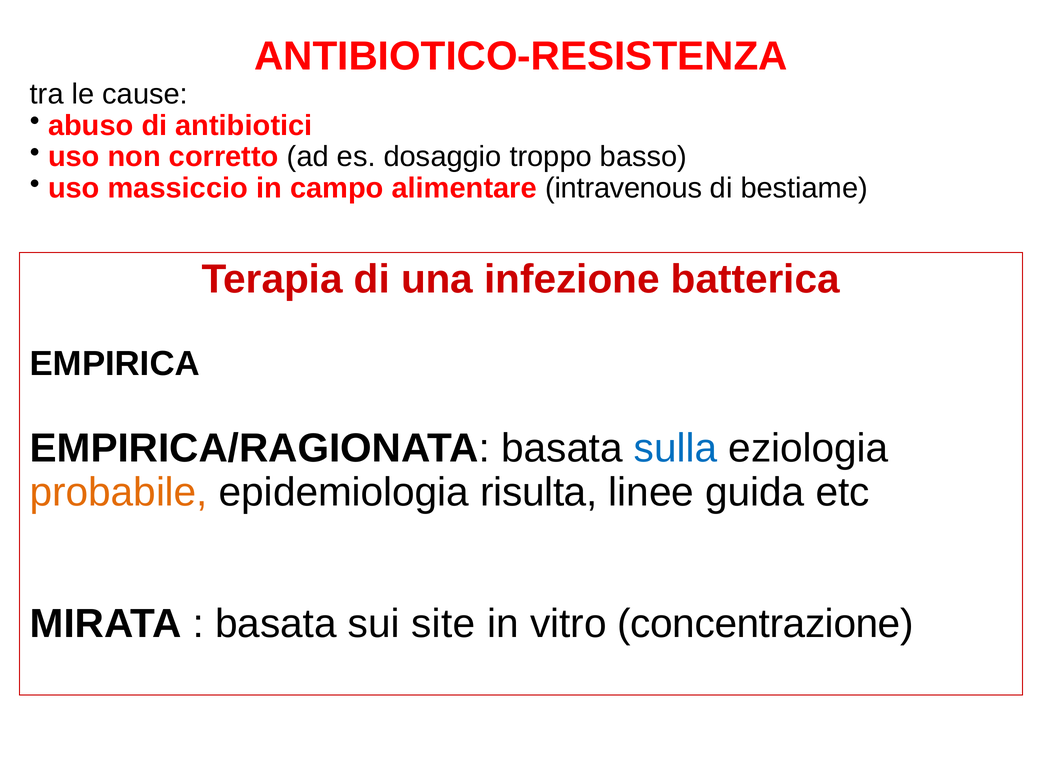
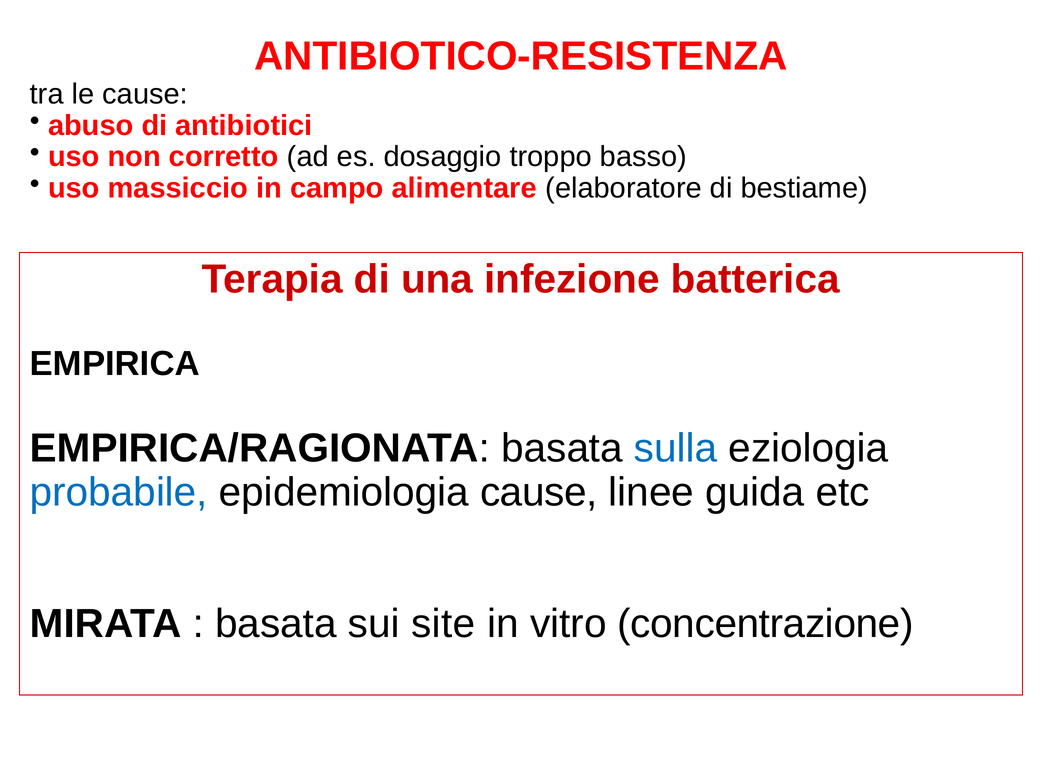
intravenous: intravenous -> elaboratore (624, 188)
probabile colour: orange -> blue (119, 492)
epidemiologia risulta: risulta -> cause (539, 492)
